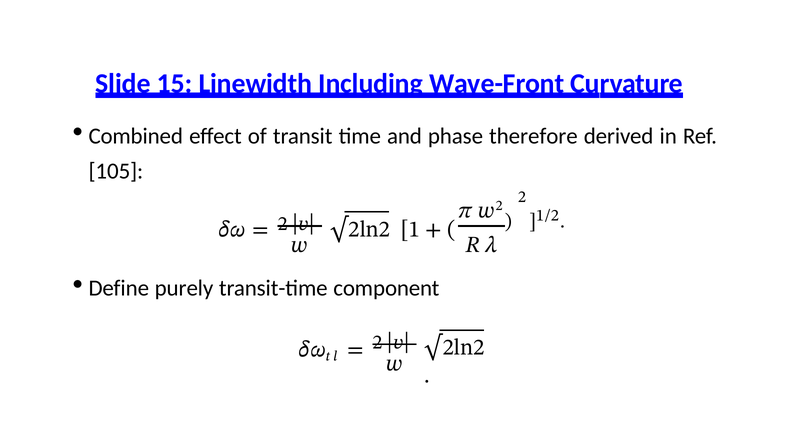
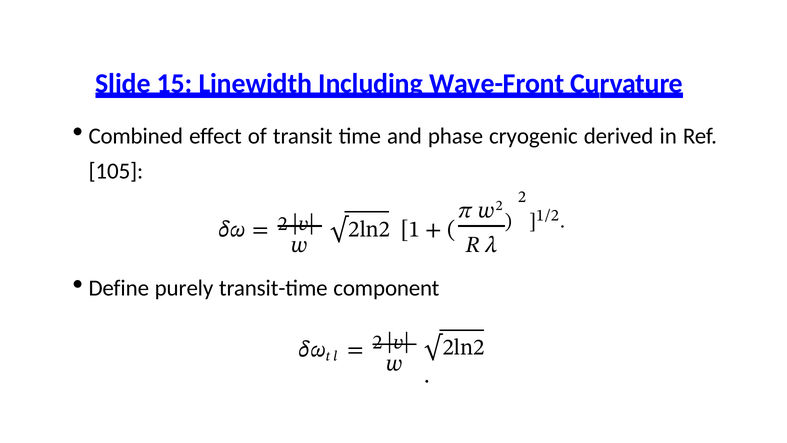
therefore: therefore -> cryogenic (533, 136)
